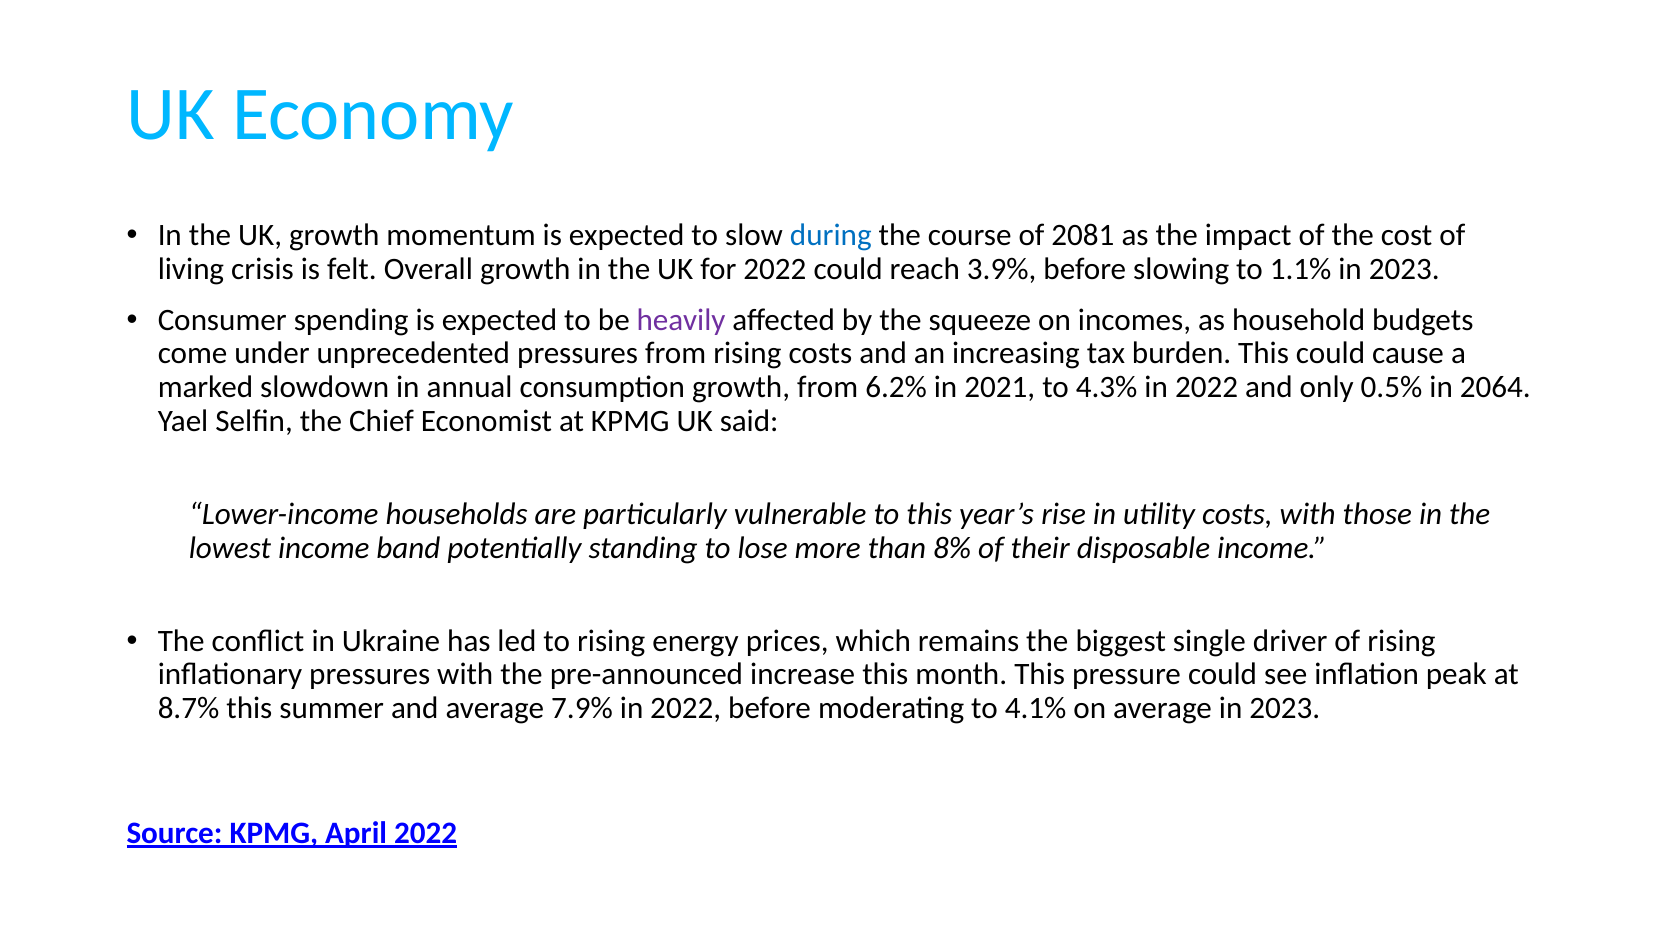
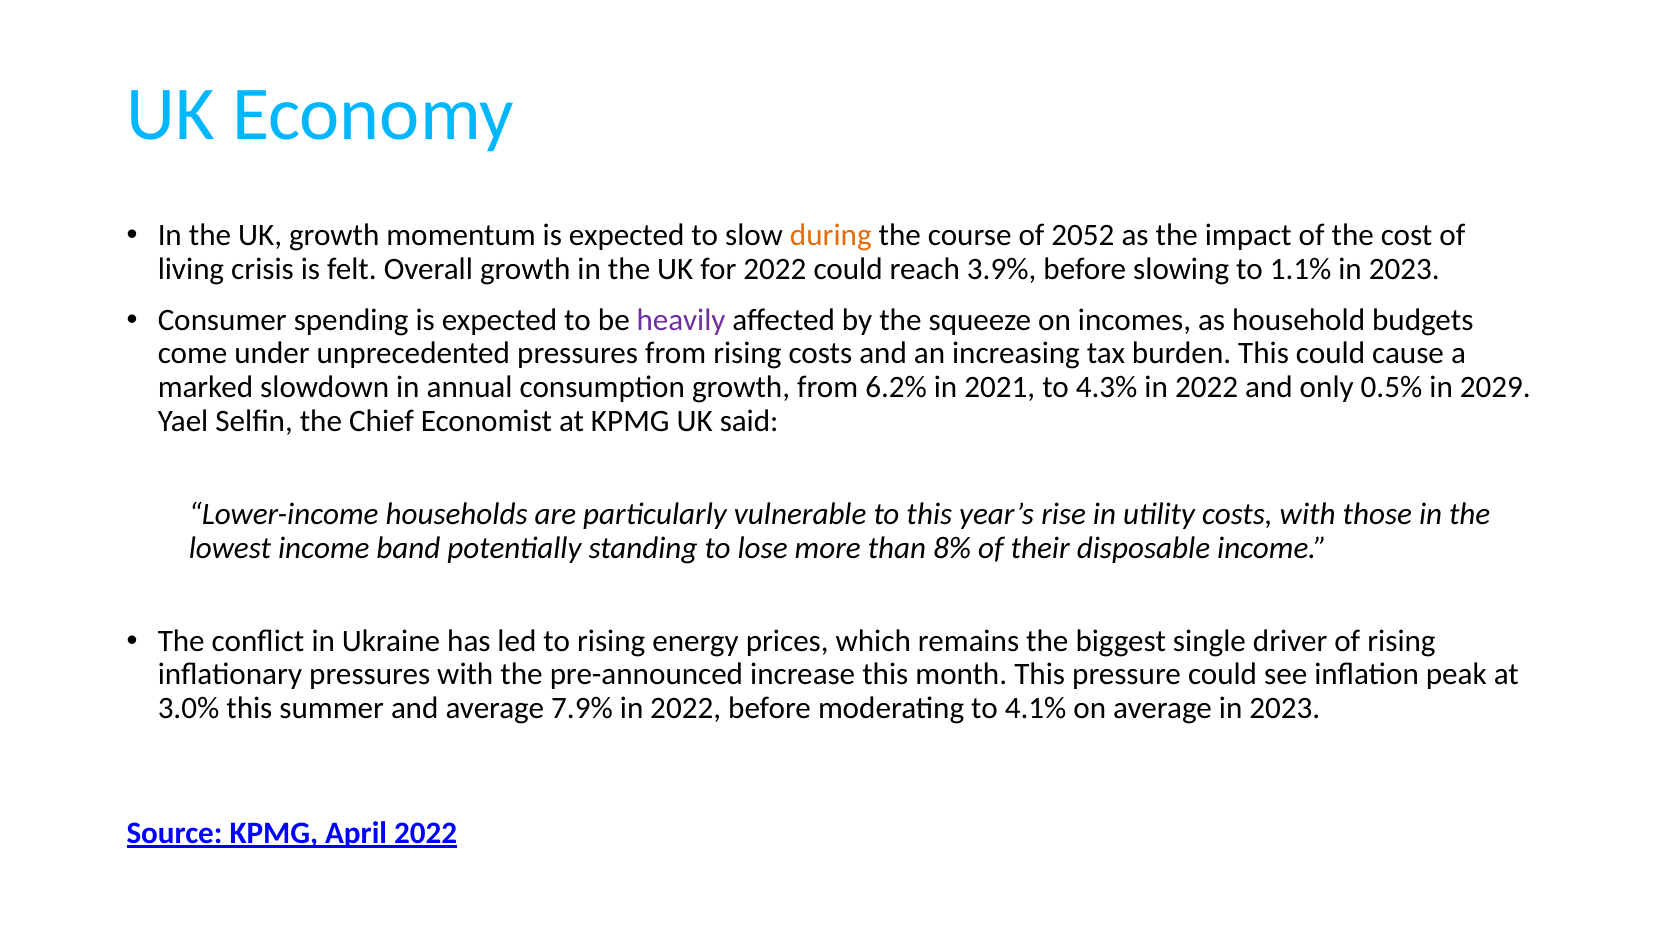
during colour: blue -> orange (831, 236)
2081: 2081 -> 2052 (1083, 236)
2064: 2064 -> 2029 (1495, 387)
8.7%: 8.7% -> 3.0% (189, 708)
